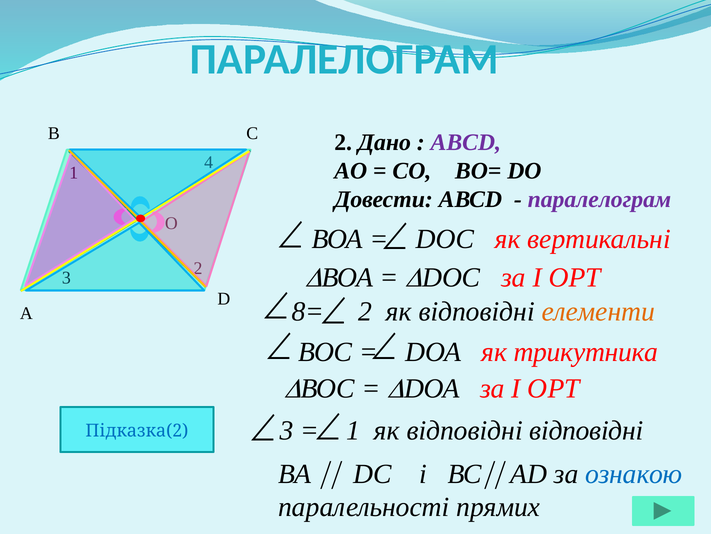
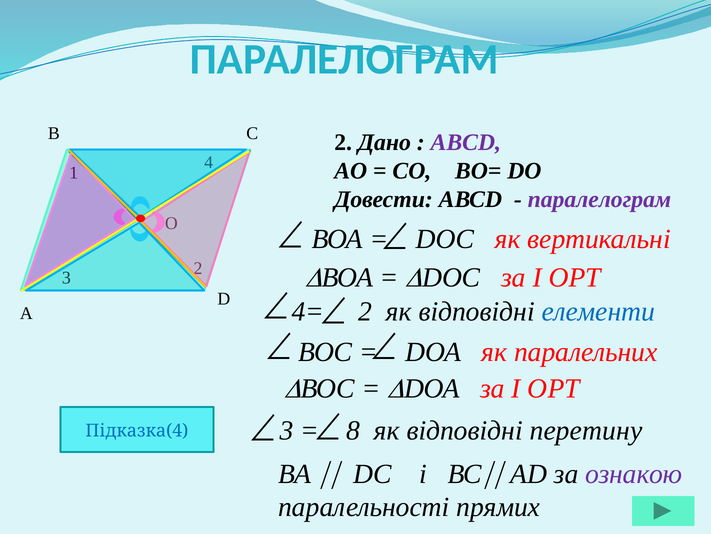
8=: 8= -> 4= (308, 311)
елементи colour: orange -> blue (598, 311)
трикутника: трикутника -> паралельних (586, 351)
1: 1 -> 8 (353, 430)
відповідні відповідні: відповідні -> перетину (586, 430)
Підказка(2: Підказка(2 -> Підказка(4 (137, 430)
ознакою colour: blue -> purple (634, 473)
